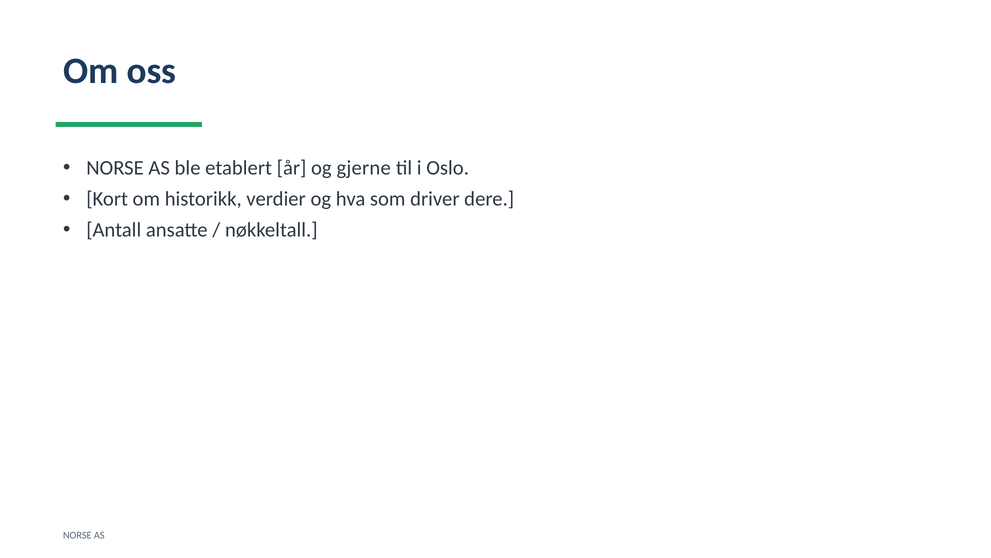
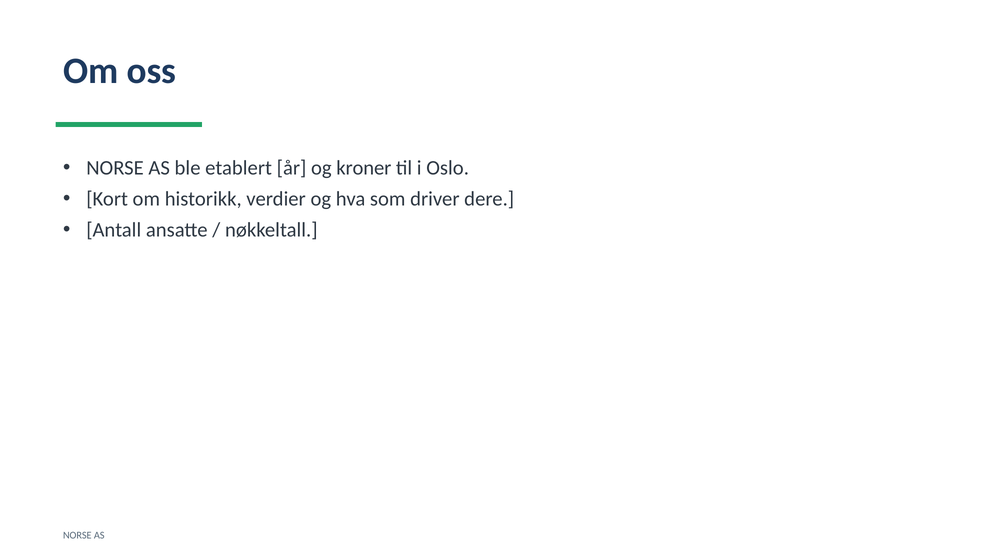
gjerne: gjerne -> kroner (364, 168)
